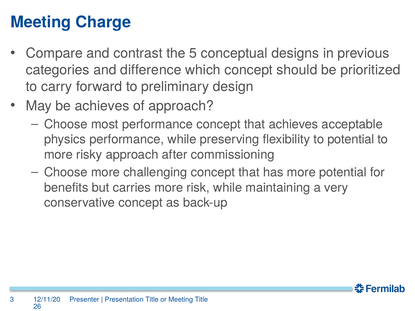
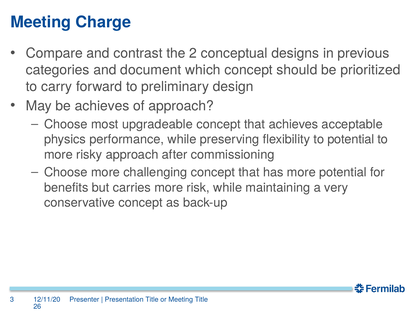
5: 5 -> 2 (193, 53)
difference: difference -> document (151, 70)
most performance: performance -> upgradeable (157, 124)
